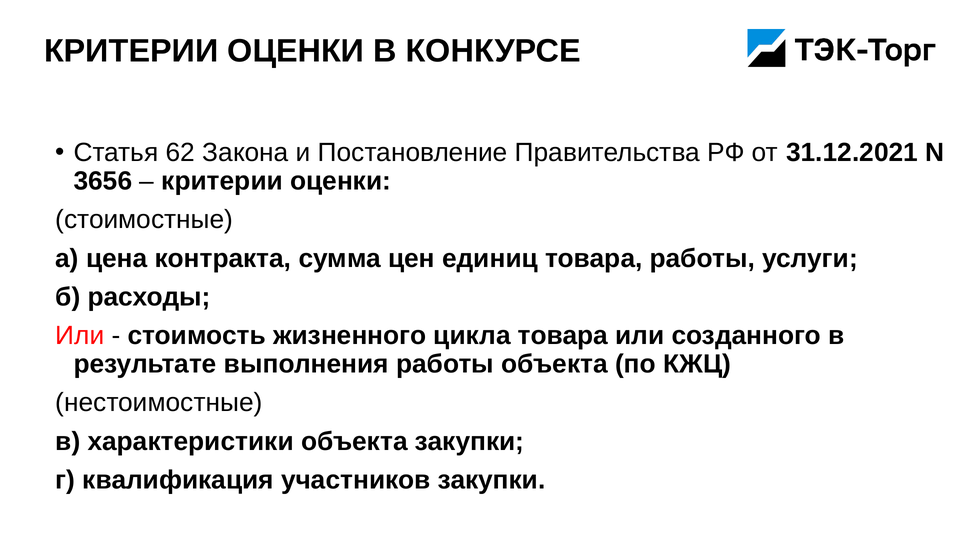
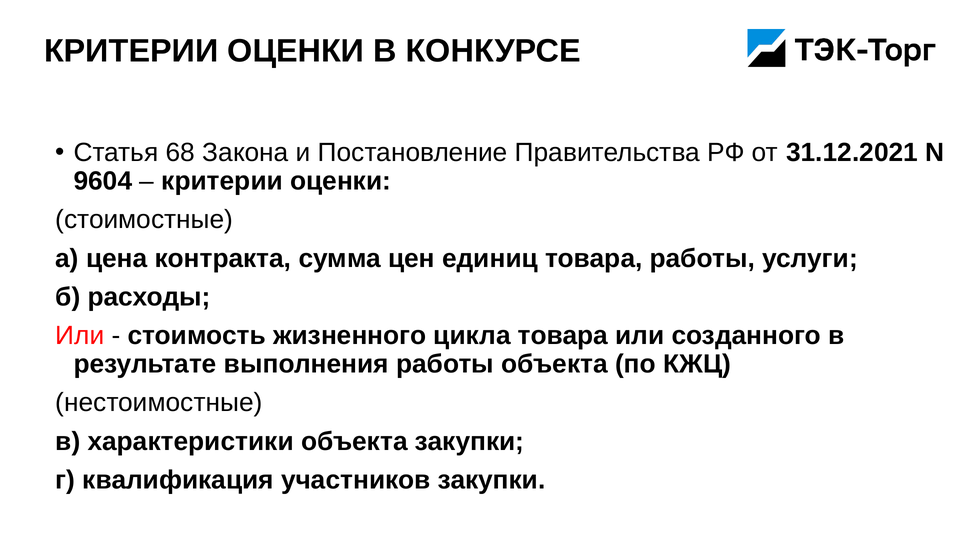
62: 62 -> 68 (180, 152)
3656: 3656 -> 9604 (103, 181)
